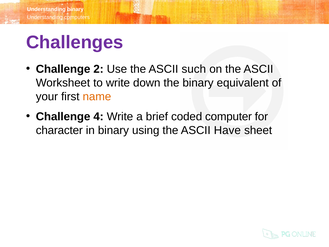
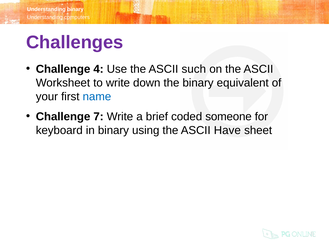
2: 2 -> 4 (98, 69)
name colour: orange -> blue (97, 96)
4: 4 -> 7 (98, 116)
computer: computer -> someone (229, 116)
character: character -> keyboard (59, 130)
